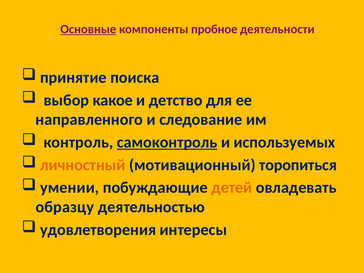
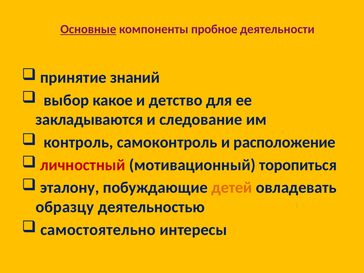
поиска: поиска -> знаний (135, 78)
направленного: направленного -> закладываются (89, 120)
самоконтроль underline: present -> none (167, 142)
используемых: используемых -> расположение (285, 142)
личностный colour: orange -> red (83, 165)
умении: умении -> эталону (70, 188)
удовлетворения: удовлетворения -> самостоятельно (98, 230)
